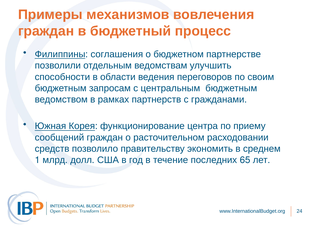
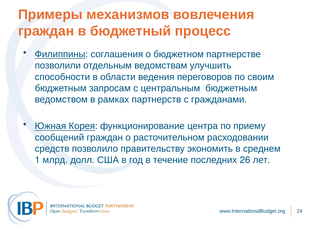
65: 65 -> 26 (245, 160)
